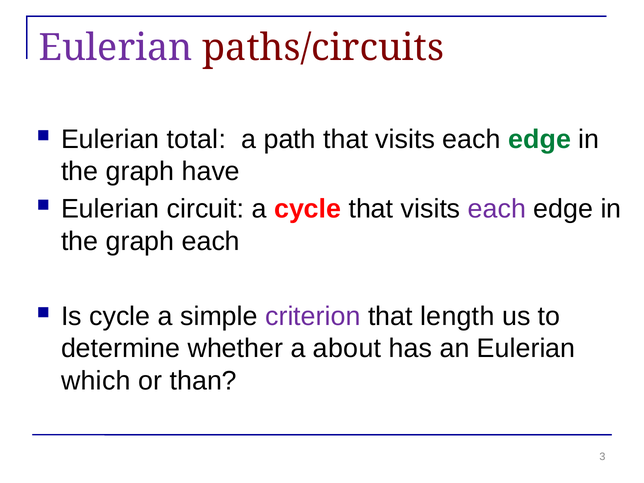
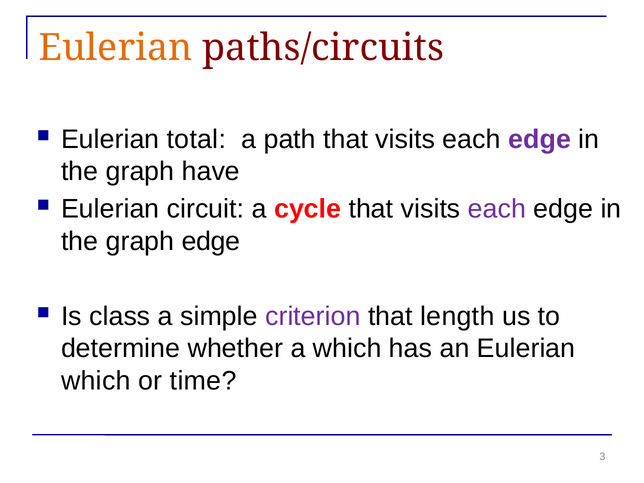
Eulerian colour: purple -> orange (116, 48)
edge colour: green -> purple (540, 139)
graph each: each -> edge (211, 241)
Is cycle: cycle -> class (120, 316)
a about: about -> which (347, 349)
than: than -> time (203, 381)
